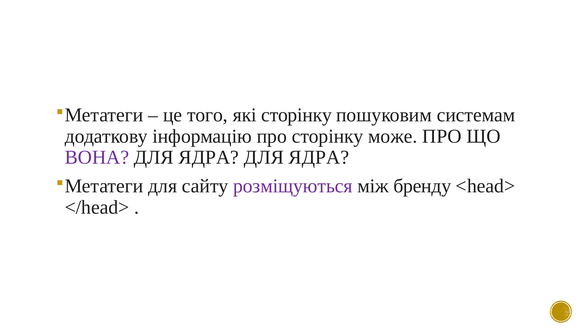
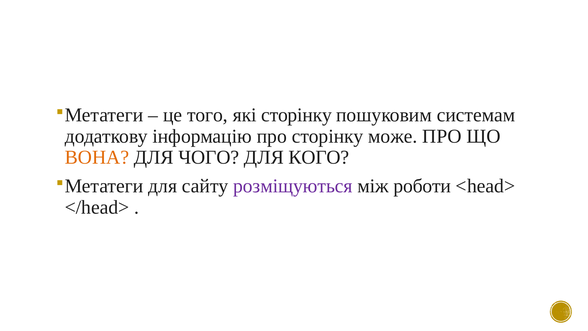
ВОНА colour: purple -> orange (97, 157)
ЯДРА: ЯДРА -> ЧОГО (209, 157)
ЯДРА: ЯДРА -> КОГО (319, 157)
бренду: бренду -> роботи (422, 186)
